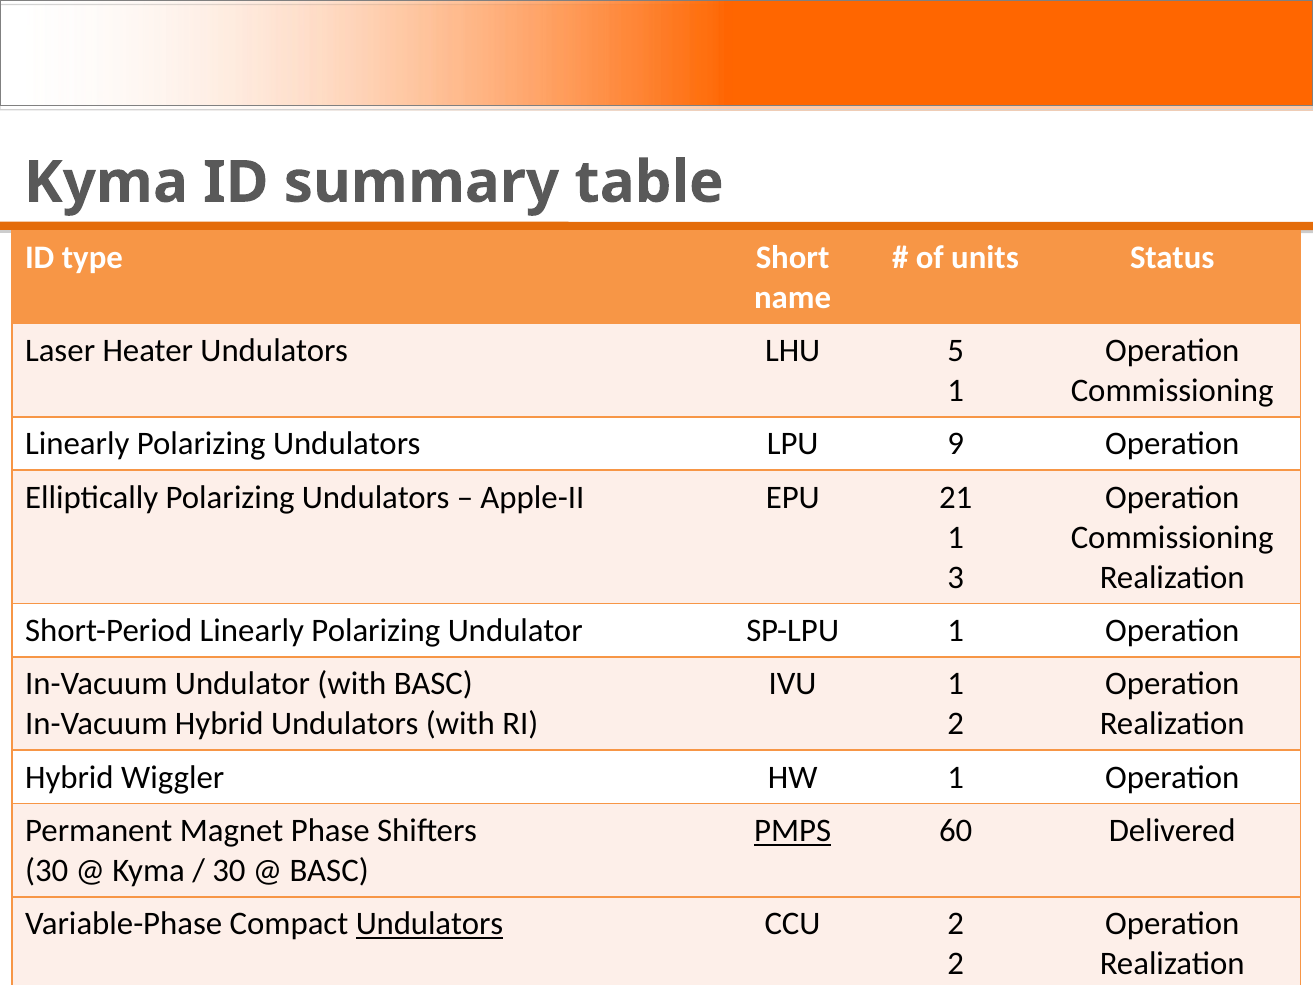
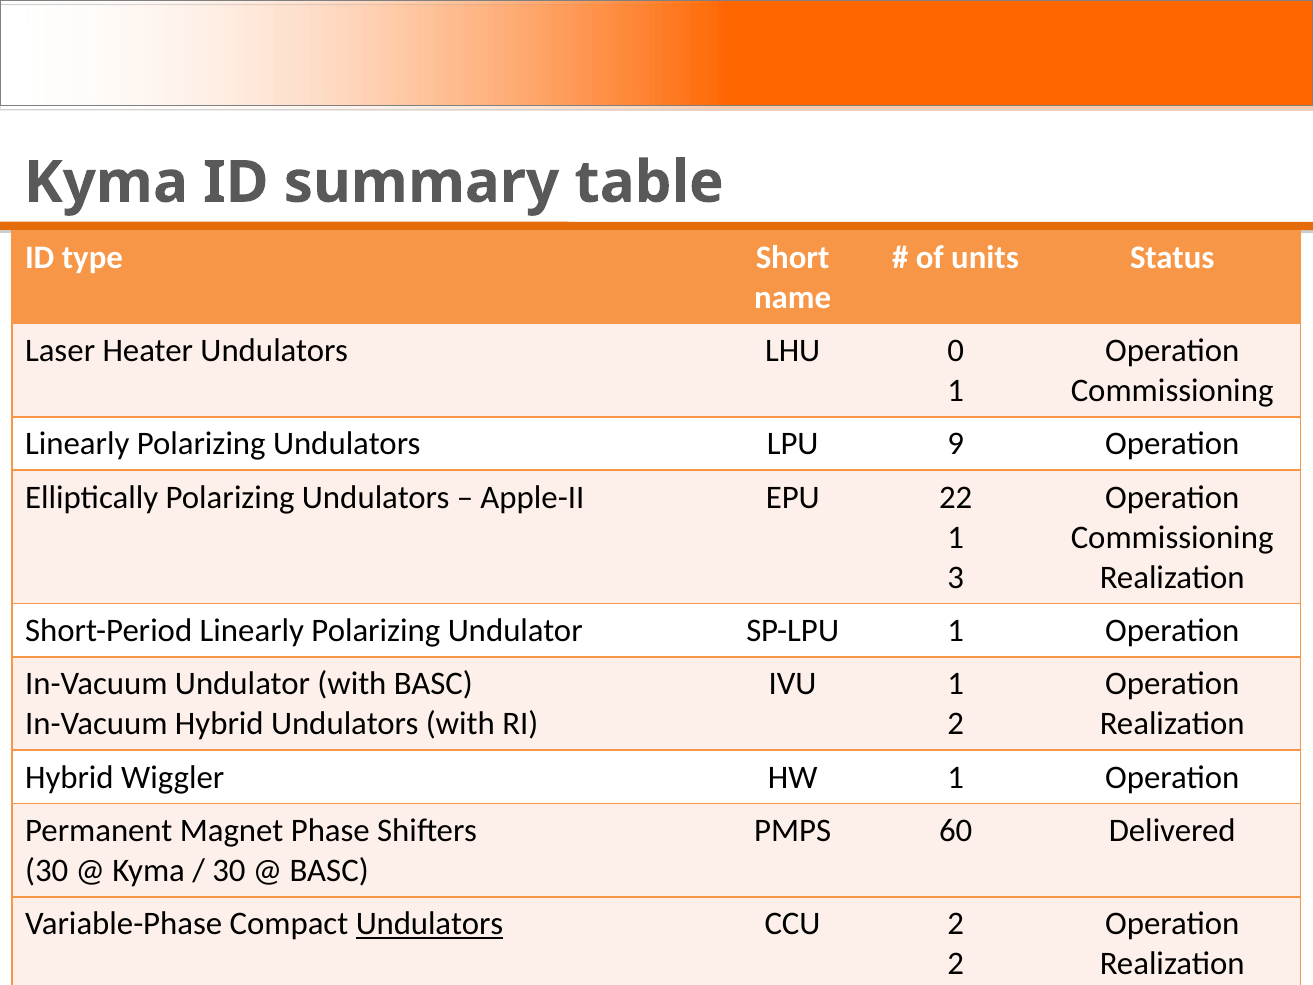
5: 5 -> 0 (956, 351)
21: 21 -> 22 (956, 497)
PMPS underline: present -> none (793, 830)
